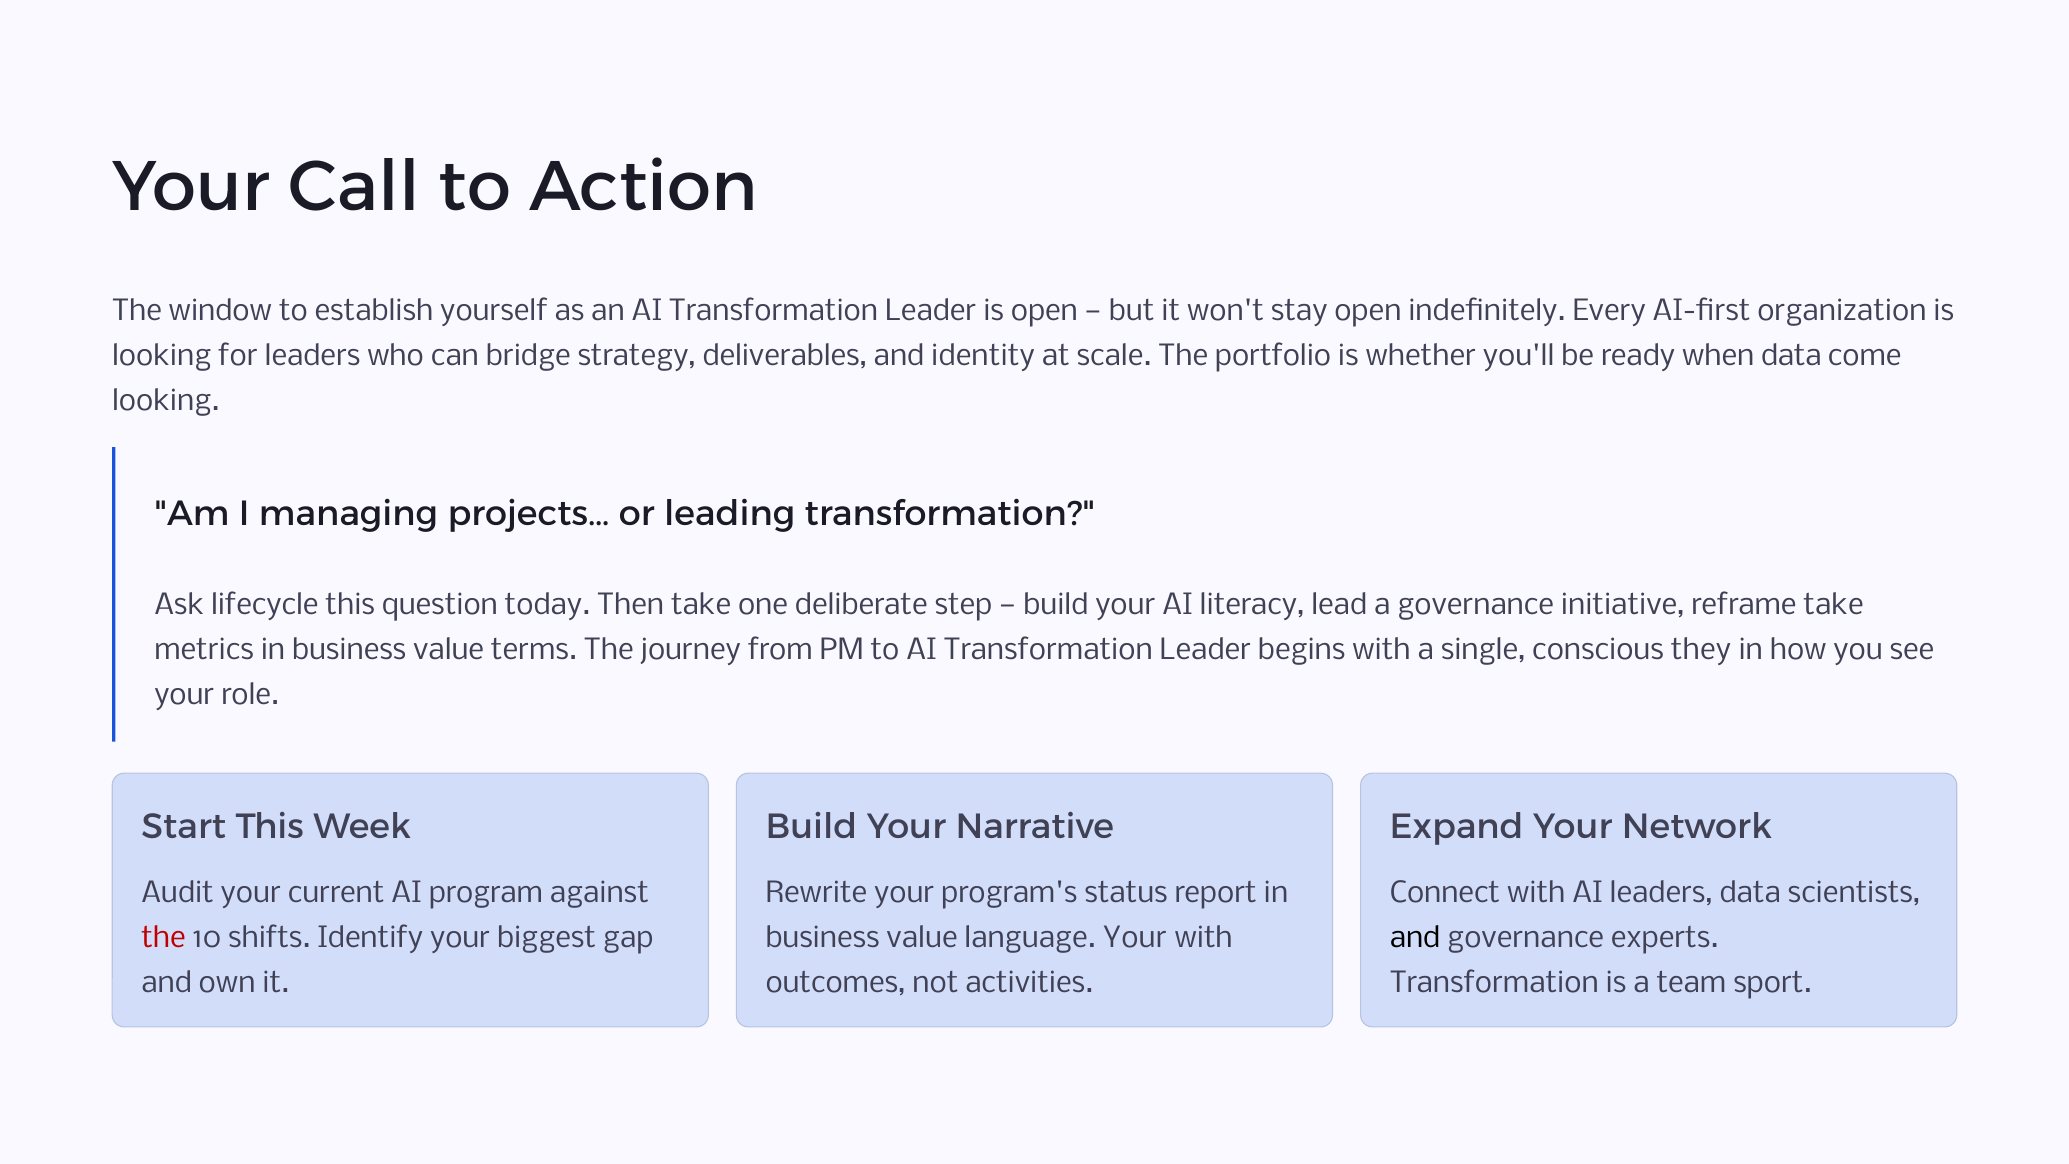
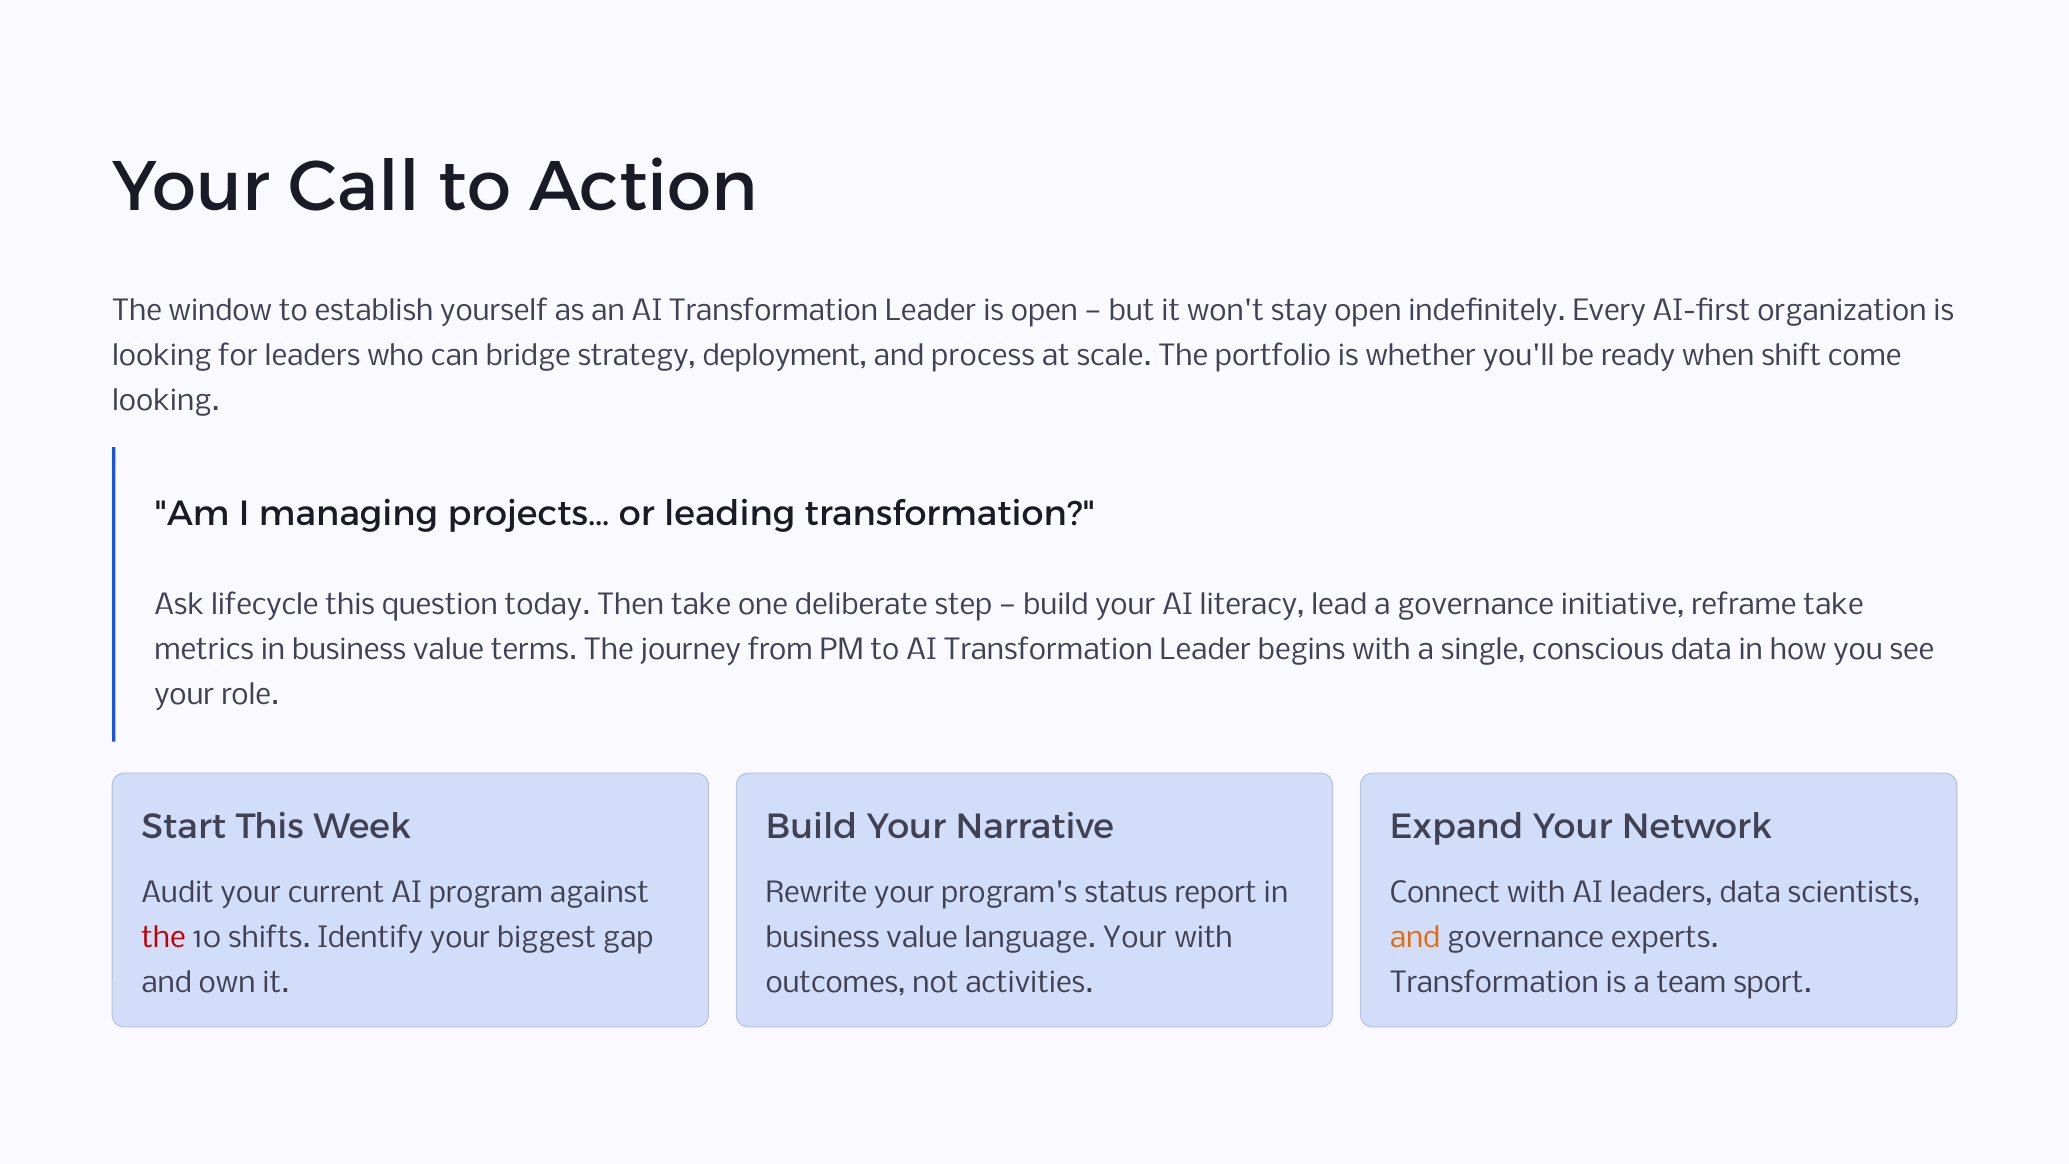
deliverables: deliverables -> deployment (785, 356)
identity: identity -> process (983, 356)
when data: data -> shift (1791, 356)
conscious they: they -> data (1701, 650)
and colour: black -> orange (1415, 938)
